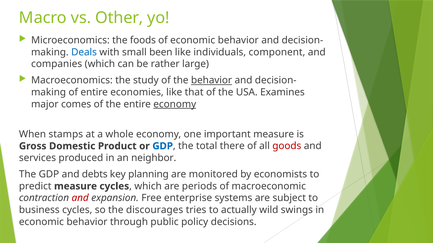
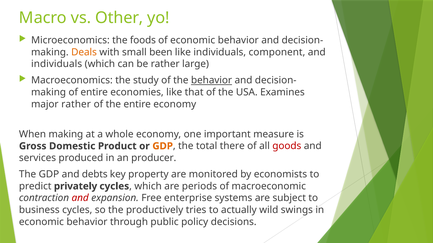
Deals colour: blue -> orange (84, 52)
companies: companies -> individuals (57, 64)
major comes: comes -> rather (76, 104)
economy underline: present -> none (175, 104)
When stamps: stamps -> making (66, 134)
GDP colour: blue -> orange (163, 146)
neighbor: neighbor -> producer (154, 158)
planning: planning -> property (148, 175)
predict measure: measure -> privately (76, 187)
discourages: discourages -> productively (155, 210)
